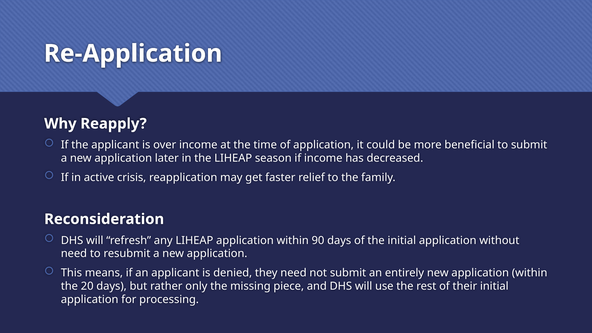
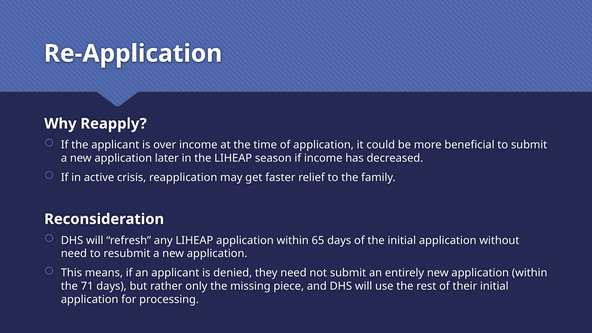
90: 90 -> 65 (318, 240)
20: 20 -> 71 (87, 286)
